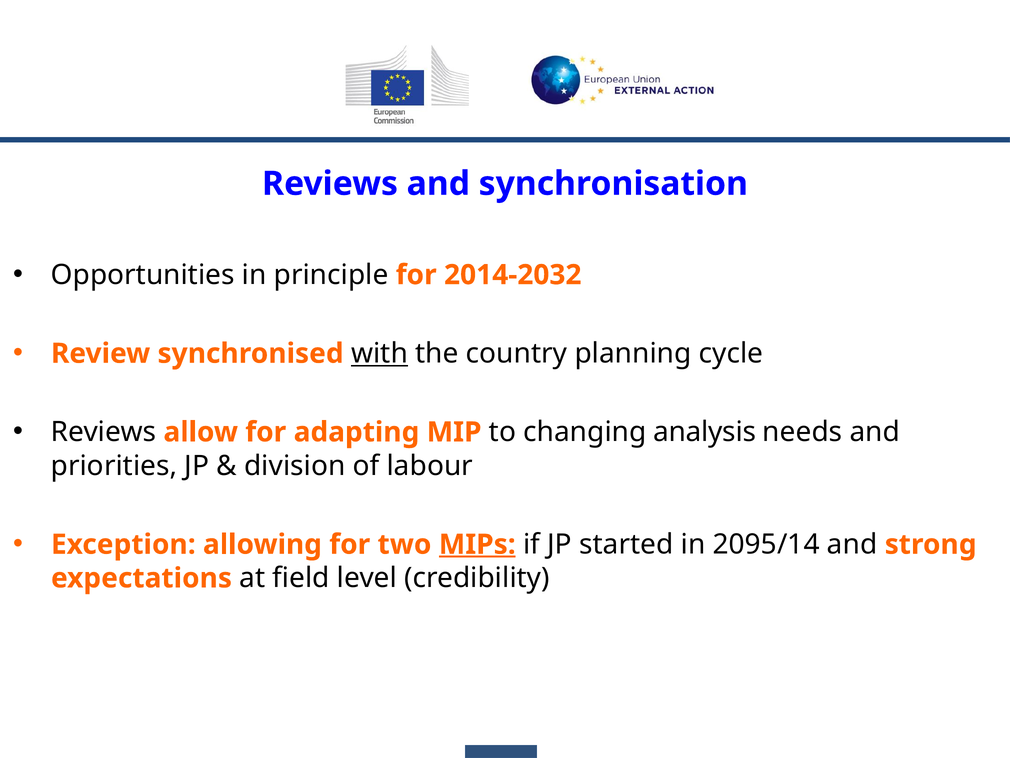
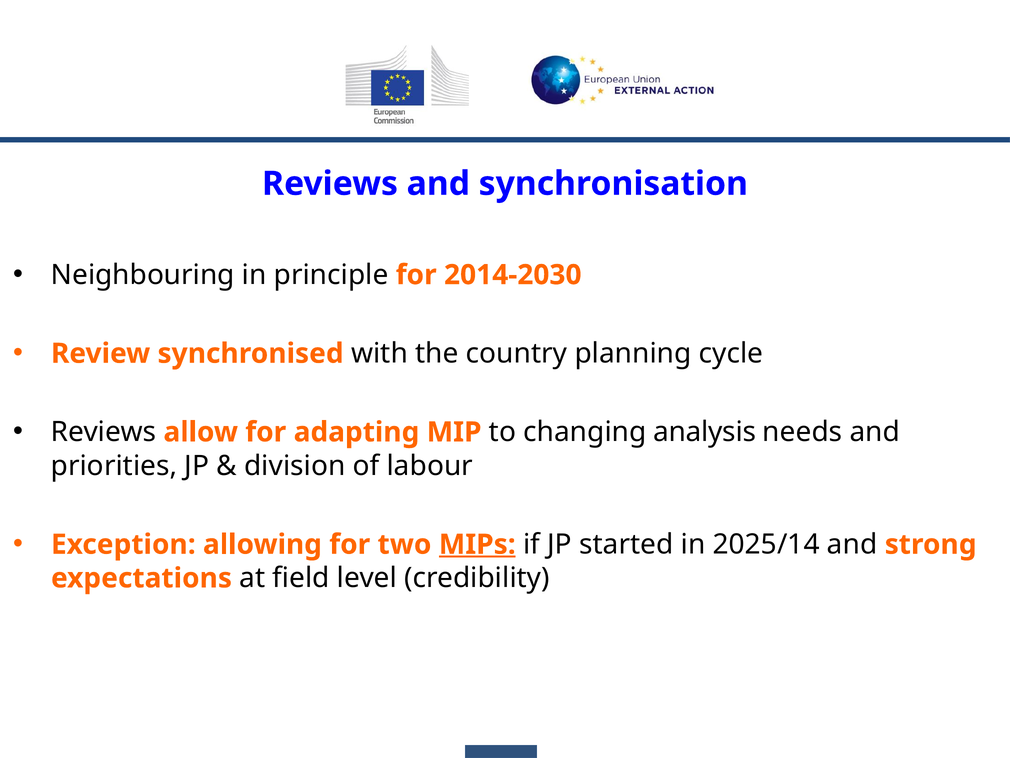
Opportunities: Opportunities -> Neighbouring (143, 275)
2014-2032: 2014-2032 -> 2014-2030 (513, 275)
with underline: present -> none (379, 353)
2095/14: 2095/14 -> 2025/14 (766, 544)
